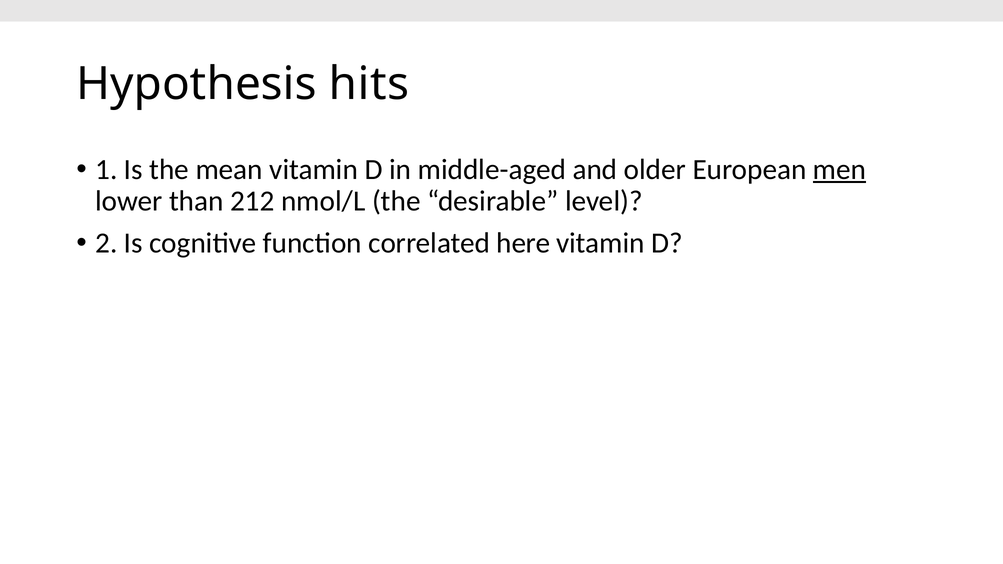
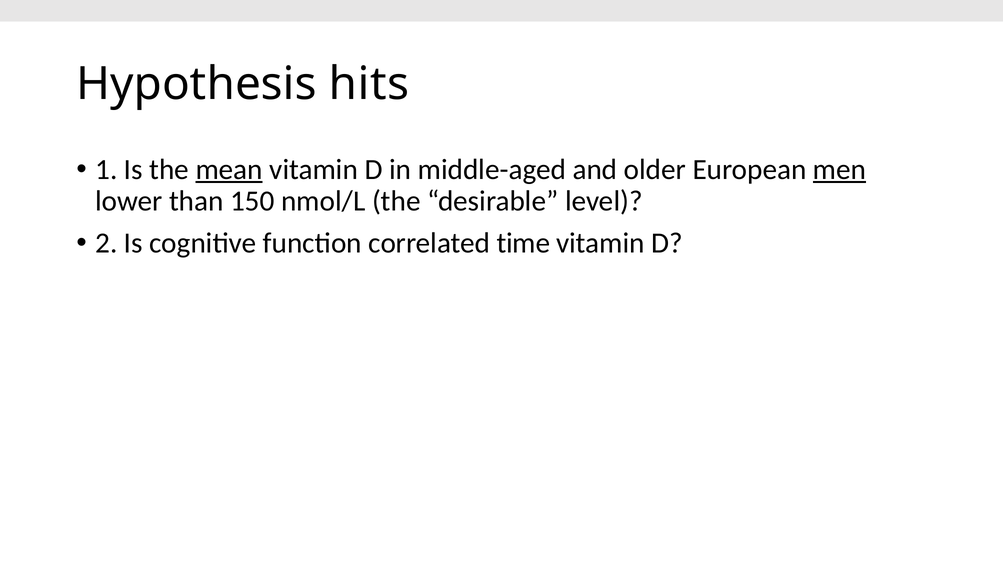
mean underline: none -> present (229, 170)
212: 212 -> 150 (252, 201)
here: here -> time (523, 243)
